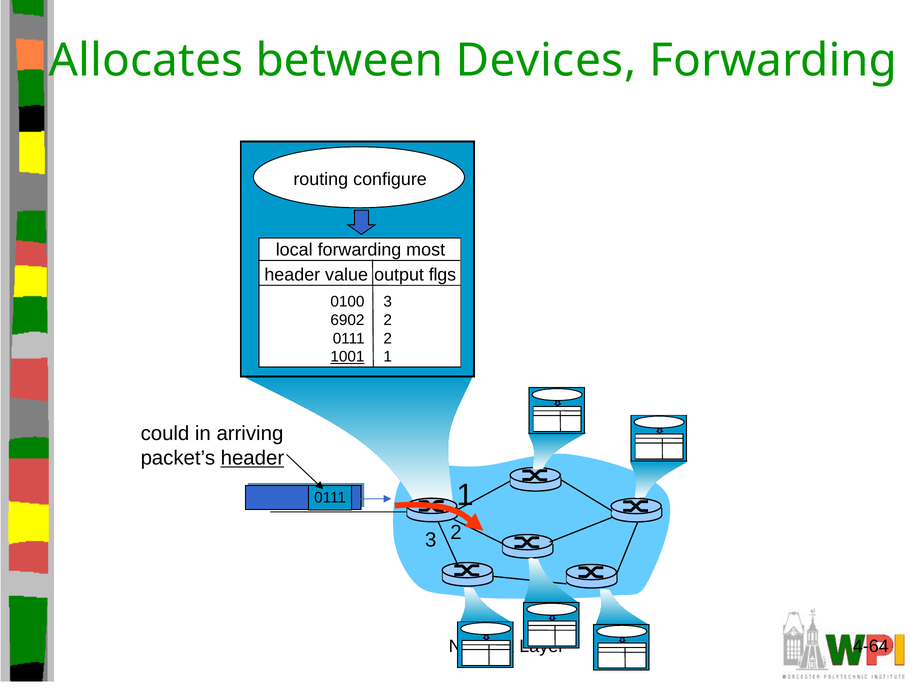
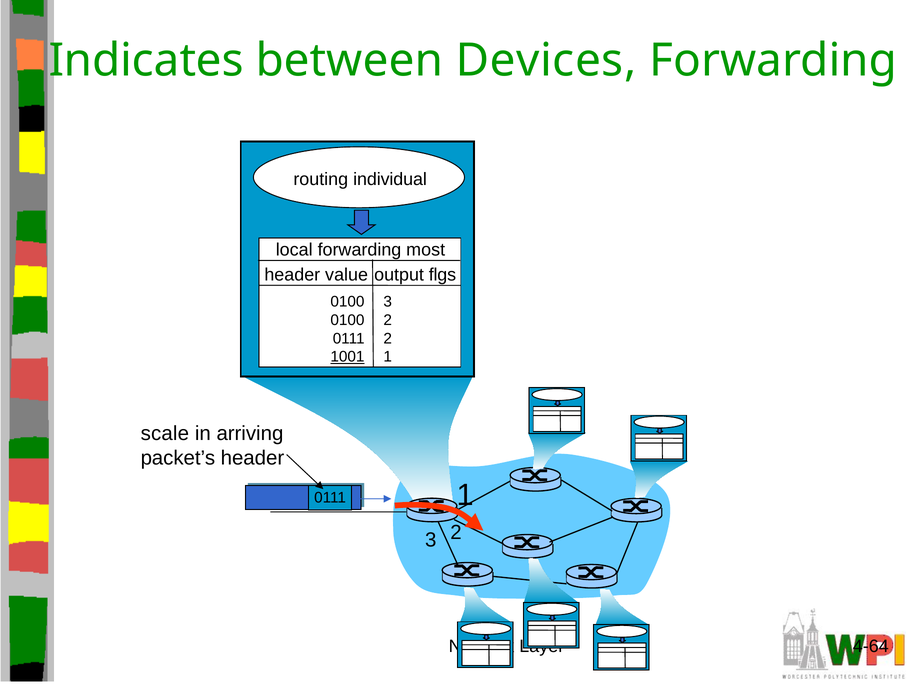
Allocates: Allocates -> Indicates (146, 61)
configure: configure -> individual (390, 179)
6902: 6902 -> 0100 (347, 320)
could: could -> scale (165, 433)
header underline: present -> none (252, 458)
